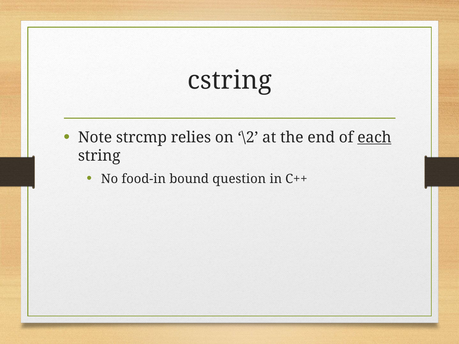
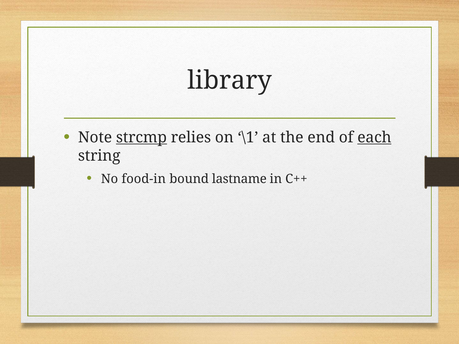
cstring: cstring -> library (230, 80)
strcmp underline: none -> present (141, 138)
\2: \2 -> \1 (248, 138)
question: question -> lastname (239, 179)
